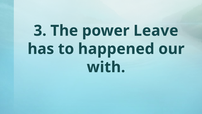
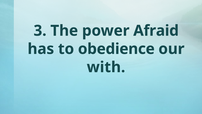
Leave: Leave -> Afraid (156, 31)
happened: happened -> obedience (116, 49)
